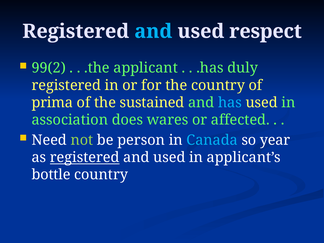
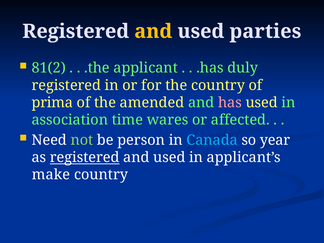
and colour: light blue -> yellow (153, 31)
respect: respect -> parties (265, 31)
99(2: 99(2 -> 81(2 (49, 68)
sustained: sustained -> amended (152, 103)
has colour: light blue -> pink (230, 103)
does: does -> time (127, 120)
bottle: bottle -> make (51, 175)
